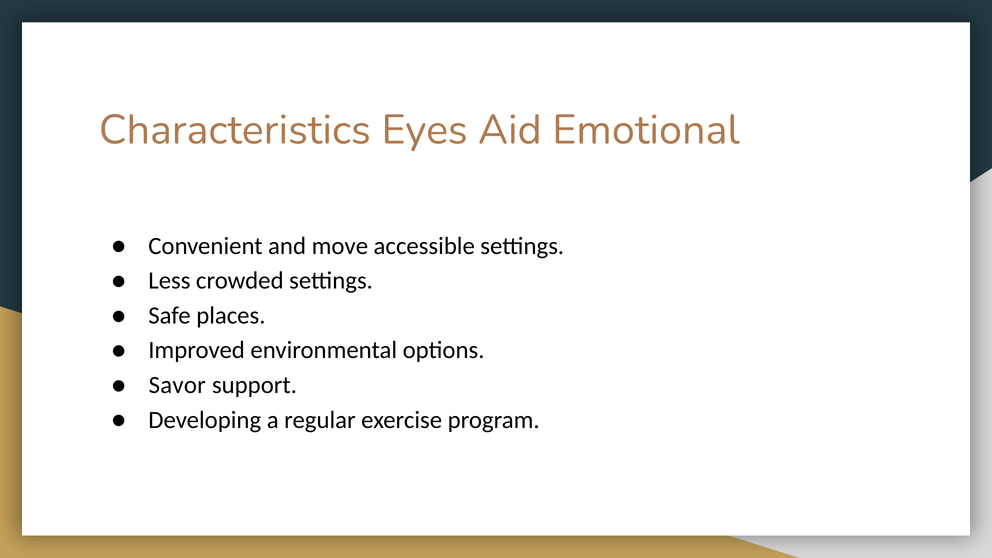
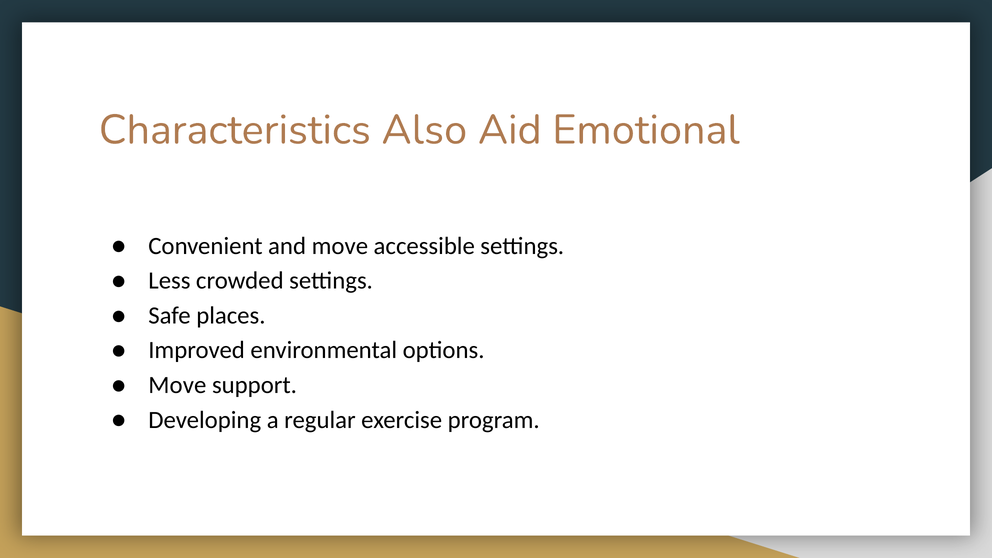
Eyes: Eyes -> Also (424, 130)
Savor: Savor -> Move (177, 385)
